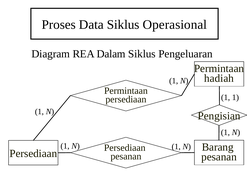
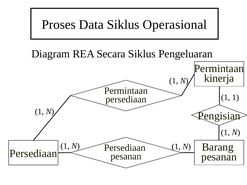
Dalam: Dalam -> Secara (111, 54)
hadiah: hadiah -> kinerja (219, 78)
